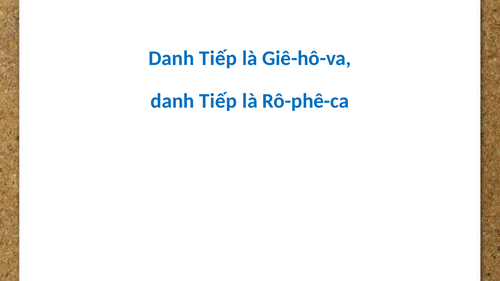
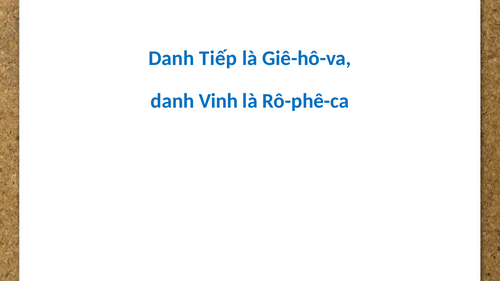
Tiếp: Tiếp -> Vinh (218, 101)
